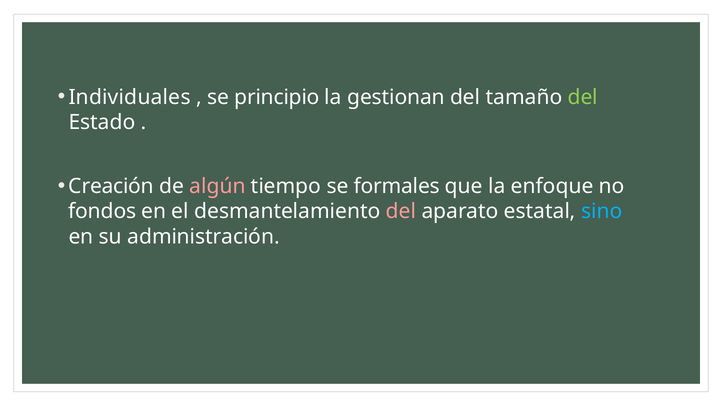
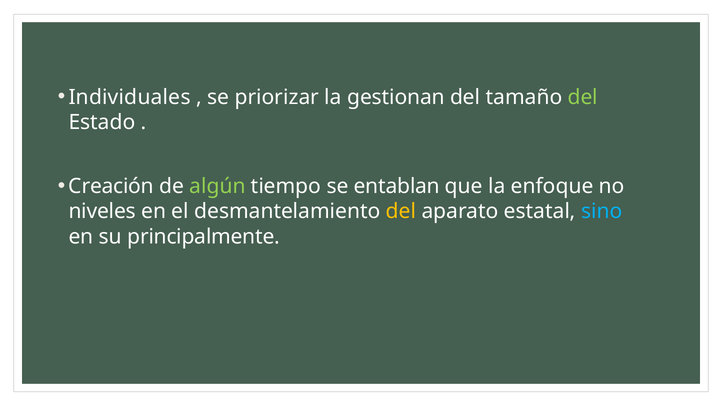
principio: principio -> priorizar (277, 97)
algún colour: pink -> light green (217, 186)
formales: formales -> entablan (397, 186)
fondos: fondos -> niveles (102, 212)
del colour: pink -> yellow (401, 212)
administración: administración -> principalmente (204, 237)
